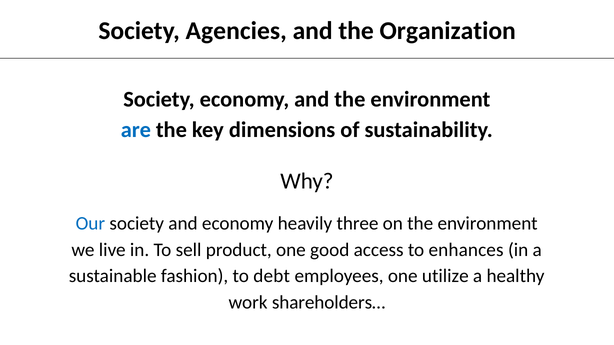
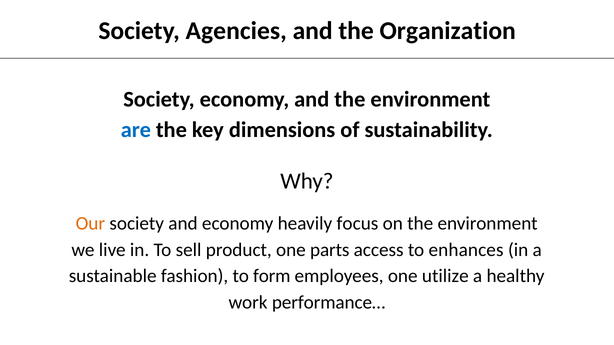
Our colour: blue -> orange (90, 224)
three: three -> focus (357, 224)
good: good -> parts (330, 250)
debt: debt -> form (272, 276)
shareholders…: shareholders… -> performance… (329, 303)
